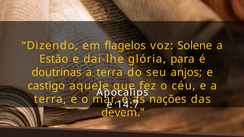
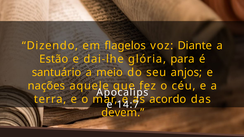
Solene: Solene -> Diante (195, 46)
doutrinas: doutrinas -> santuário (57, 73)
terra: terra -> meio (110, 73)
castigo: castigo -> nações (46, 86)
nações: nações -> acordo (168, 99)
